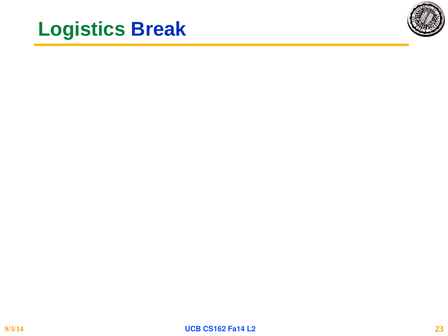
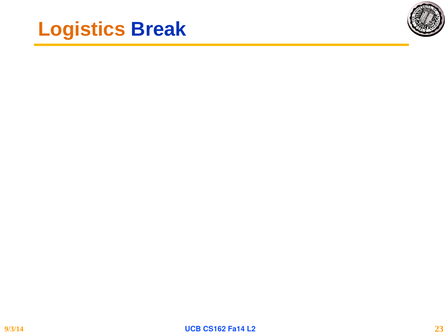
Logistics colour: green -> orange (82, 29)
